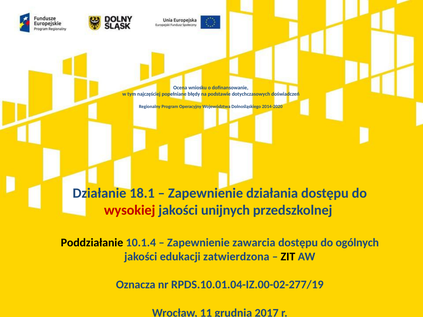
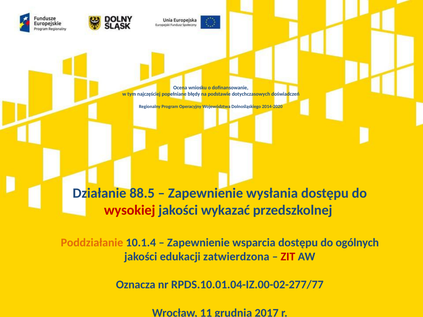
18.1: 18.1 -> 88.5 (142, 193)
działania: działania -> wysłania (272, 193)
unijnych: unijnych -> wykazać (225, 210)
Poddziałanie colour: black -> orange (92, 243)
zawarcia: zawarcia -> wsparcia (254, 243)
ZIT colour: black -> red (288, 257)
RPDS.10.01.04-IZ.00-02-277/19: RPDS.10.01.04-IZ.00-02-277/19 -> RPDS.10.01.04-IZ.00-02-277/77 (247, 285)
